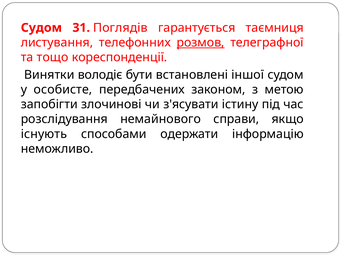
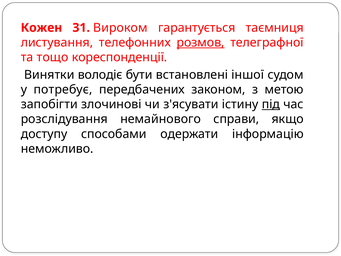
Судом: Судом -> Кожен (41, 28)
Поглядів: Поглядів -> Вироком (120, 28)
особисте: особисте -> потребує (63, 90)
під underline: none -> present (271, 104)
існують: існують -> доступу (44, 134)
